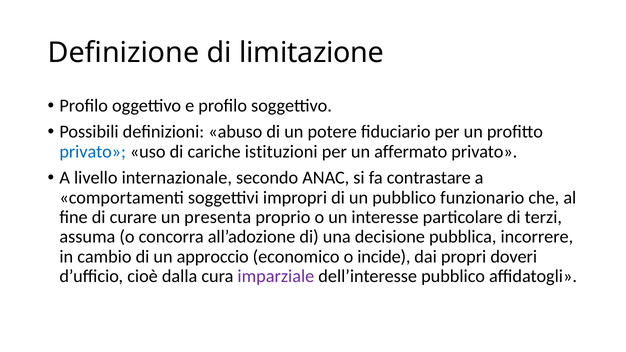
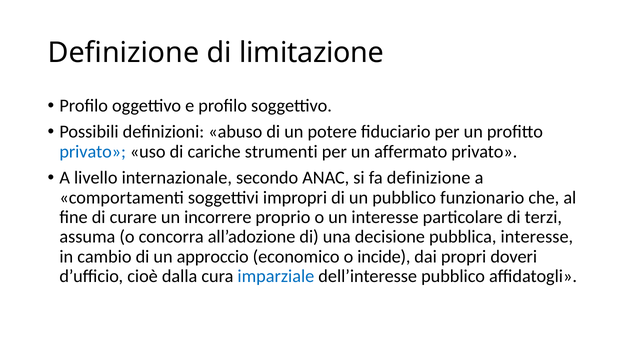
istituzioni: istituzioni -> strumenti (281, 152)
fa contrastare: contrastare -> definizione (429, 178)
presenta: presenta -> incorrere (218, 217)
pubblica incorrere: incorrere -> interesse (537, 237)
imparziale colour: purple -> blue (276, 276)
